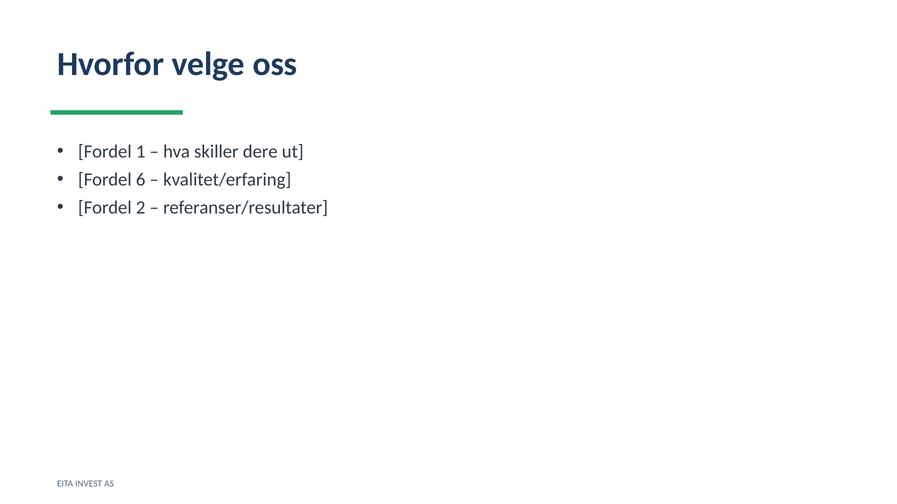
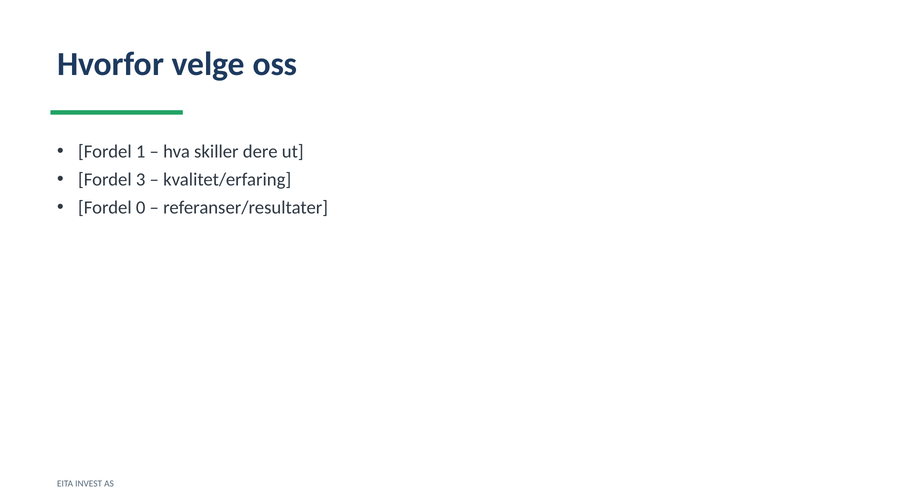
6: 6 -> 3 (141, 180)
2: 2 -> 0 (141, 208)
